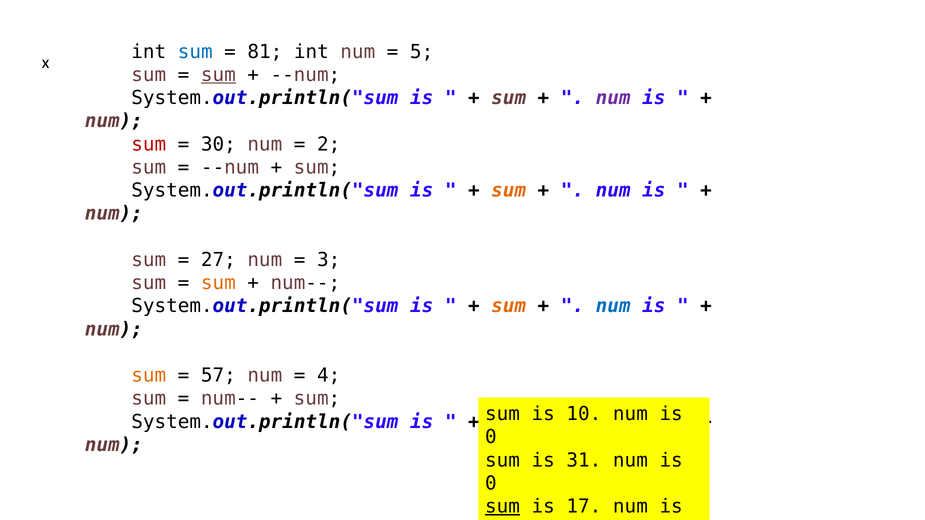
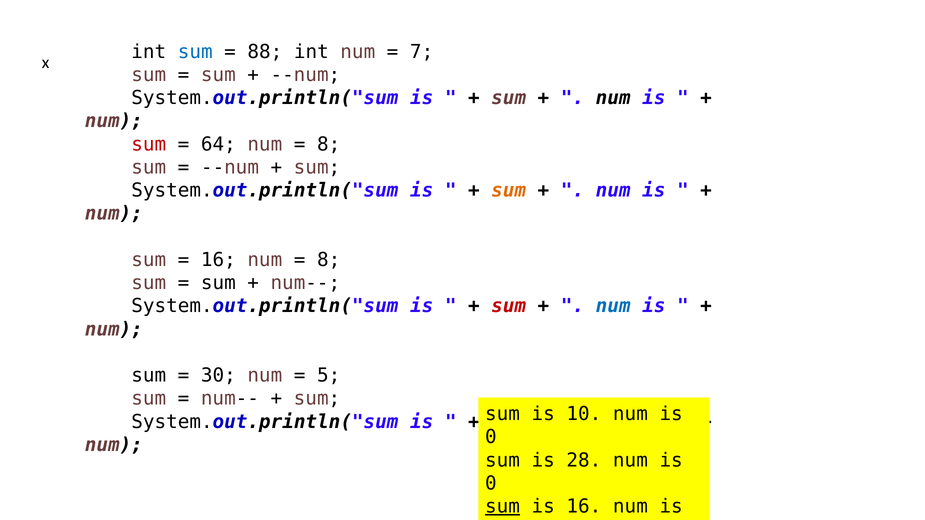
81: 81 -> 88 (265, 52)
5: 5 -> 7 (422, 52)
sum underline: present -> none (218, 75)
num colour: purple -> black (613, 98)
30: 30 -> 64 (218, 144)
2: 2 -> 8 (329, 144)
27: 27 -> 16 (218, 260)
3: 3 -> 8 (329, 260)
sum colour: orange -> black (218, 283)
sum colour: orange -> red (509, 306)
sum colour: orange -> black (149, 376)
57: 57 -> 30 (218, 376)
4: 4 -> 5 (329, 376)
31: 31 -> 28 (584, 460)
is 17: 17 -> 16 (584, 507)
